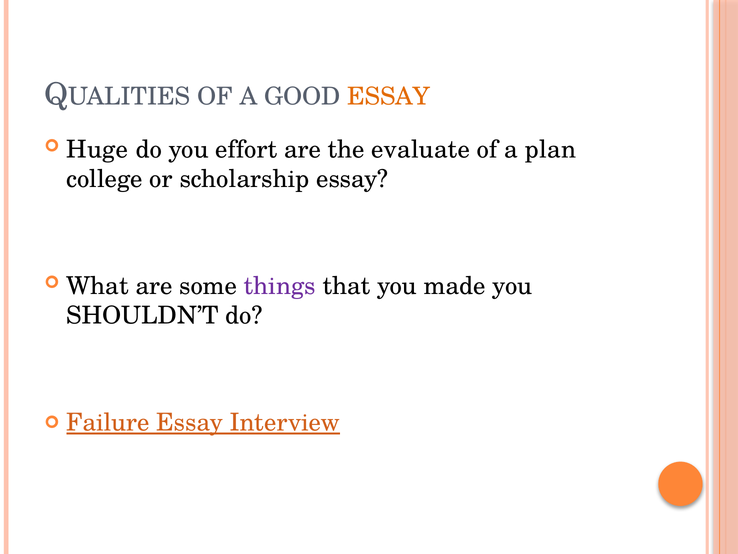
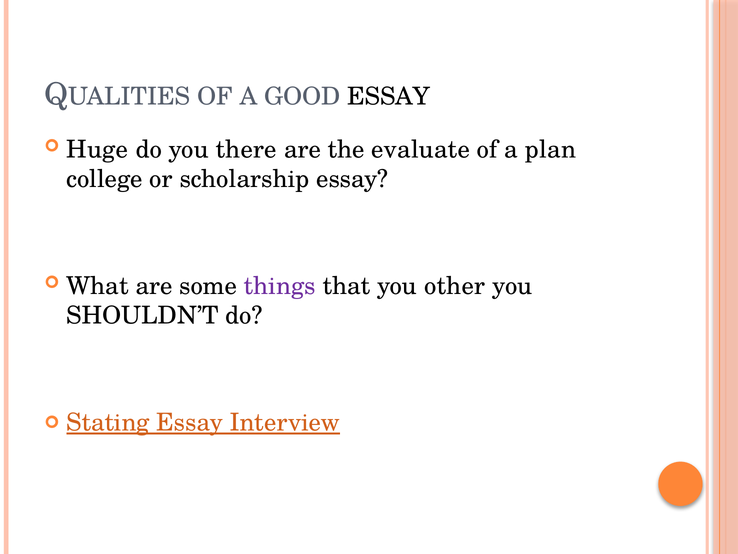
ESSAY colour: orange -> black (389, 96)
effort: effort -> there (246, 149)
made: made -> other (455, 286)
Failure: Failure -> Stating (108, 422)
